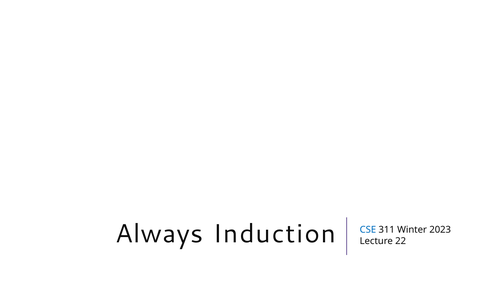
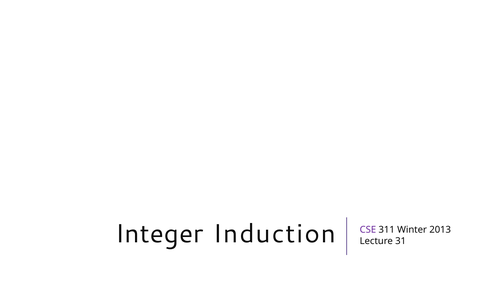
Always: Always -> Integer (159, 234)
CSE colour: blue -> purple (368, 230)
2023: 2023 -> 2013 (440, 230)
22: 22 -> 31 (401, 242)
